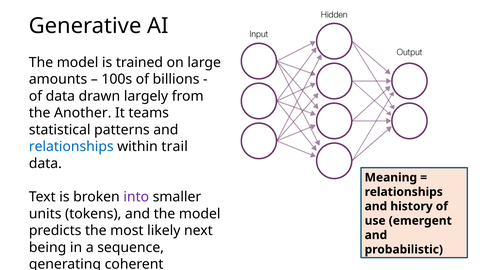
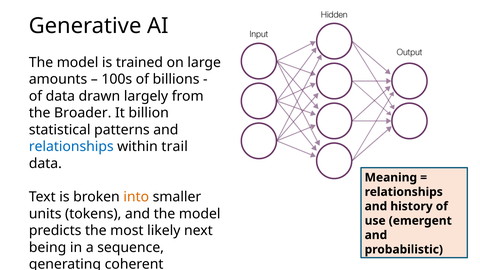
Another: Another -> Broader (83, 113)
teams: teams -> billion (149, 113)
into colour: purple -> orange (136, 197)
